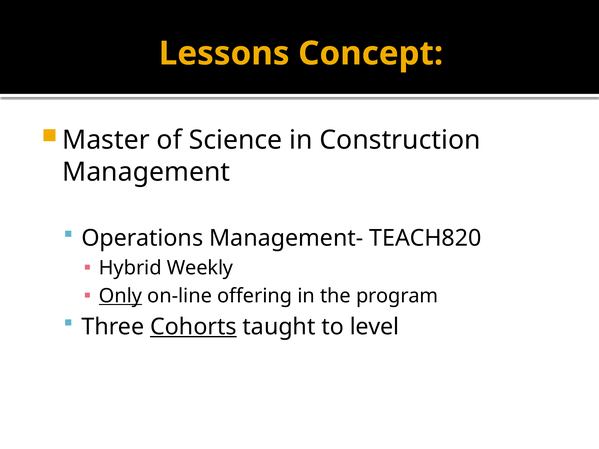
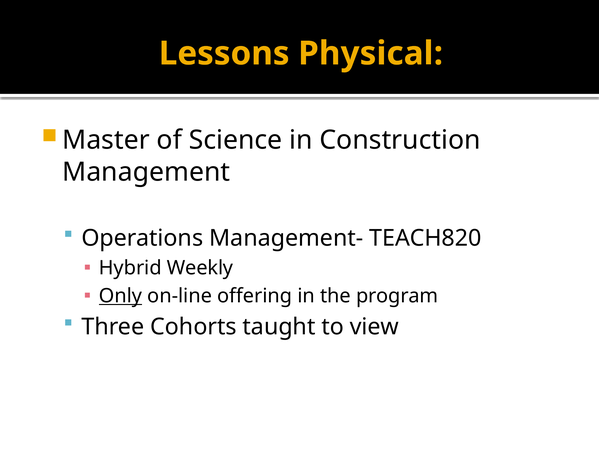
Concept: Concept -> Physical (371, 54)
Cohorts underline: present -> none (193, 327)
level: level -> view (374, 327)
